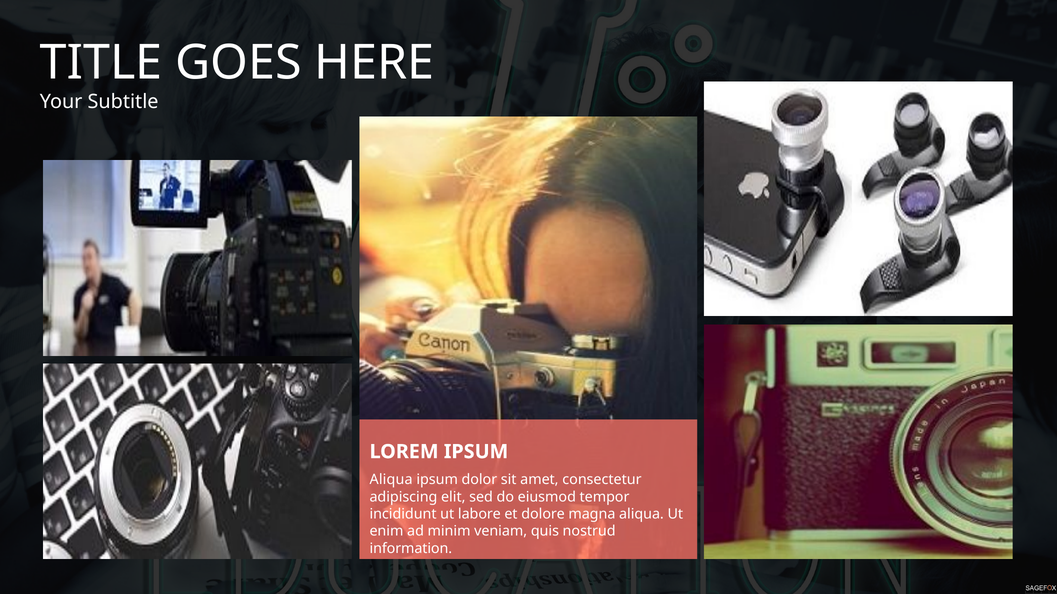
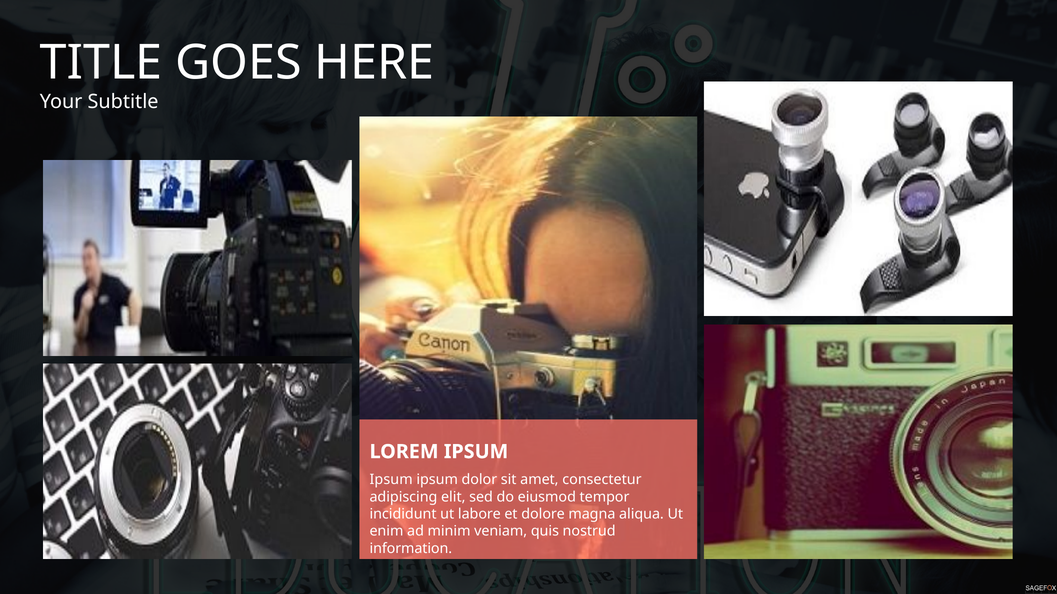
Aliqua: Aliqua -> Ipsum (391, 480)
